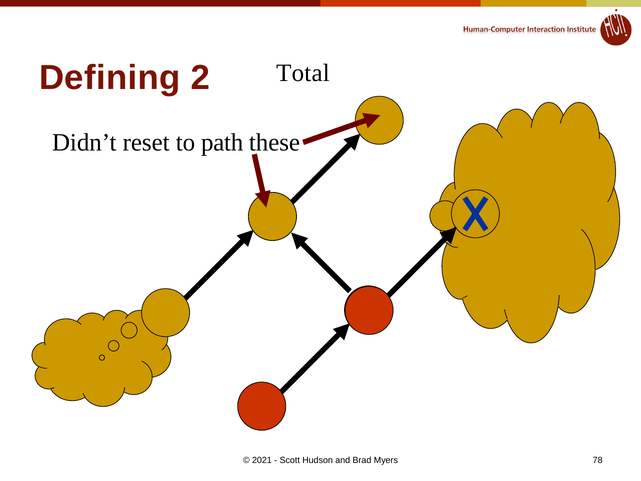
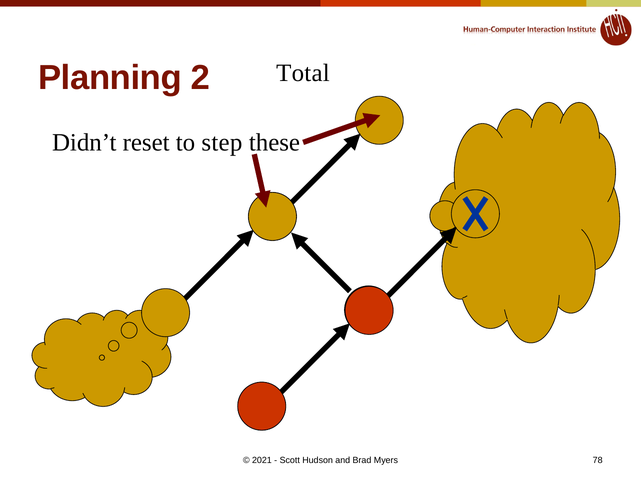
Defining: Defining -> Planning (110, 78)
path: path -> step (222, 142)
